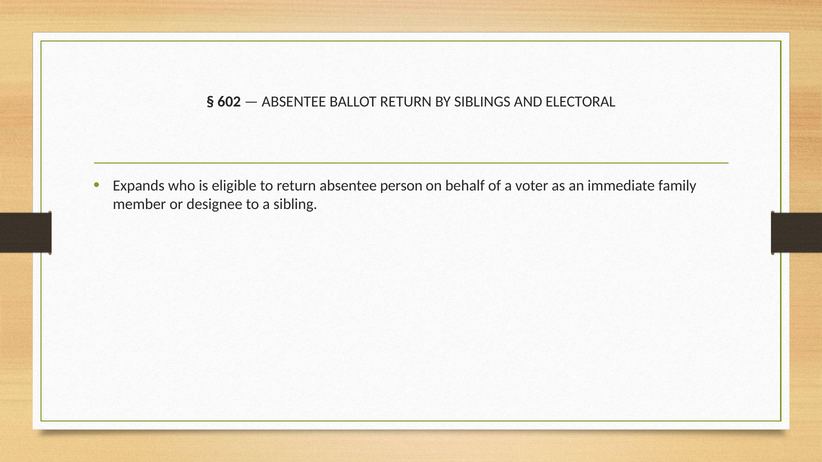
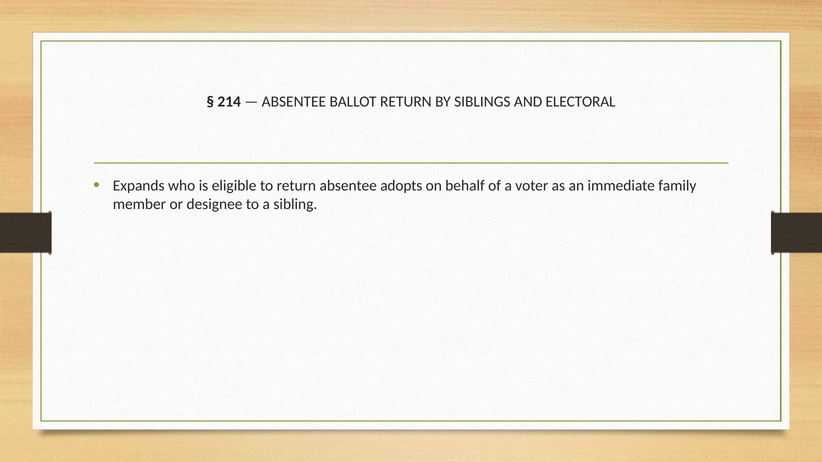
602: 602 -> 214 (229, 102)
person: person -> adopts (401, 186)
